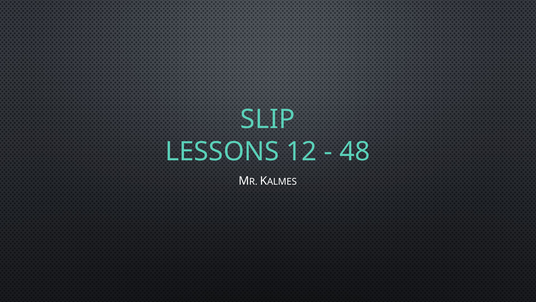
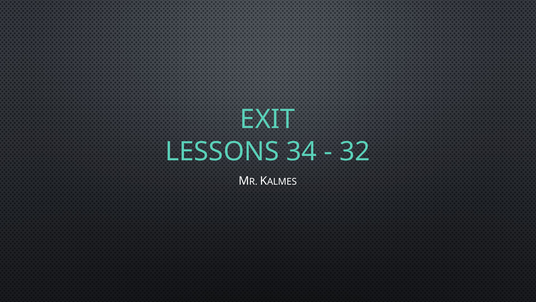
SLIP: SLIP -> EXIT (268, 119)
12: 12 -> 34 (302, 151)
48: 48 -> 32 (355, 151)
